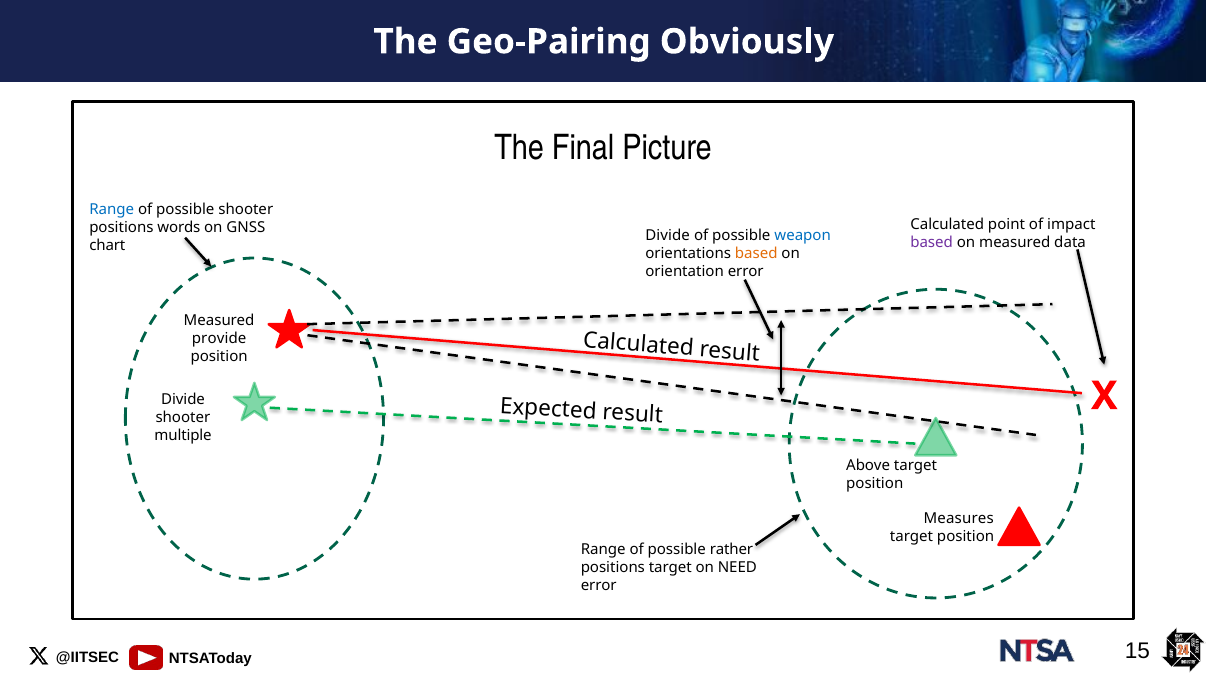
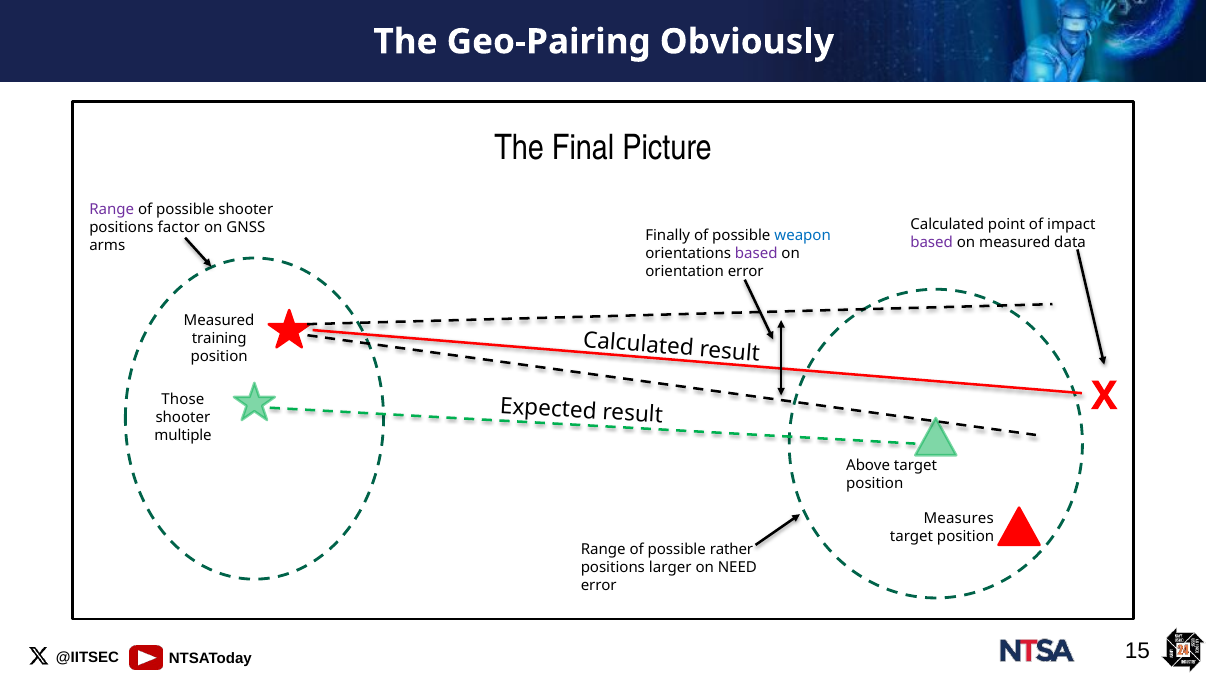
Range colour: blue -> purple (112, 210)
words: words -> factor (179, 228)
Divide: Divide -> Finally (668, 236)
chart: chart -> arms (107, 246)
based colour: orange -> purple (756, 254)
provide: provide -> training (219, 339)
Divide: Divide -> Those (183, 400)
positions target: target -> larger (670, 568)
